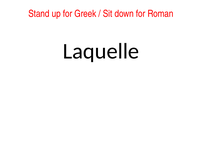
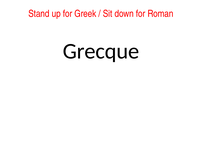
Laquelle: Laquelle -> Grecque (101, 51)
